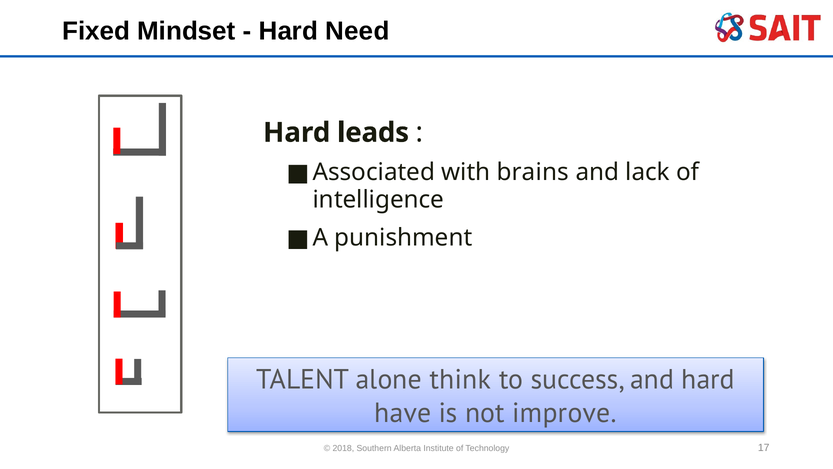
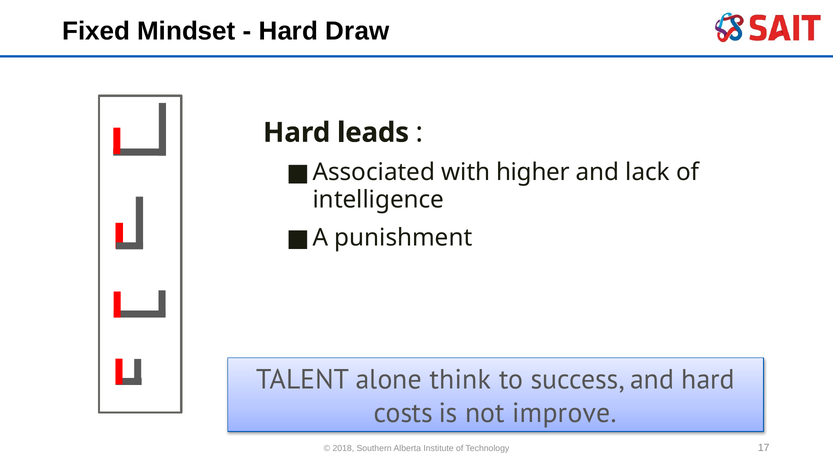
Need: Need -> Draw (357, 31)
brains: brains -> higher (533, 172)
have: have -> costs (403, 413)
